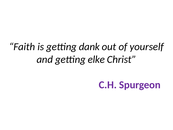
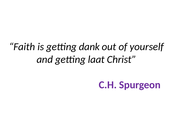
elke: elke -> laat (96, 59)
